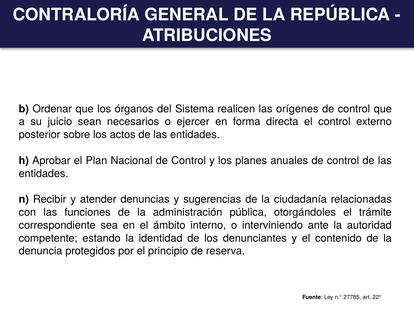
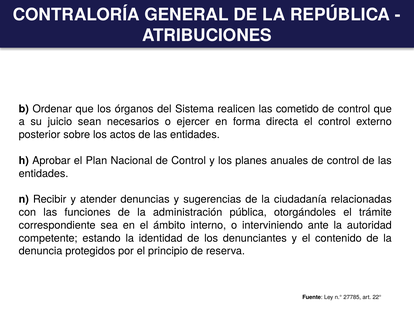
orígenes: orígenes -> cometido (297, 109)
